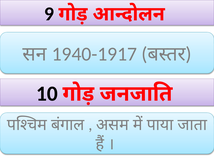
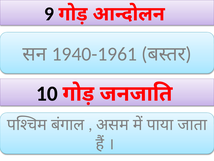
1940-1917: 1940-1917 -> 1940-1961 (94, 54)
